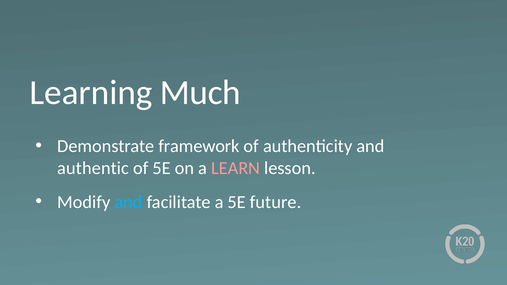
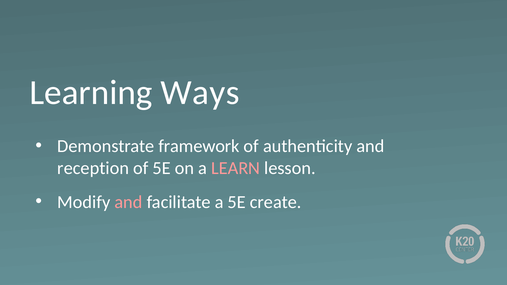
Much: Much -> Ways (200, 93)
authentic: authentic -> reception (93, 168)
and colour: light blue -> pink (129, 202)
future: future -> create (276, 202)
